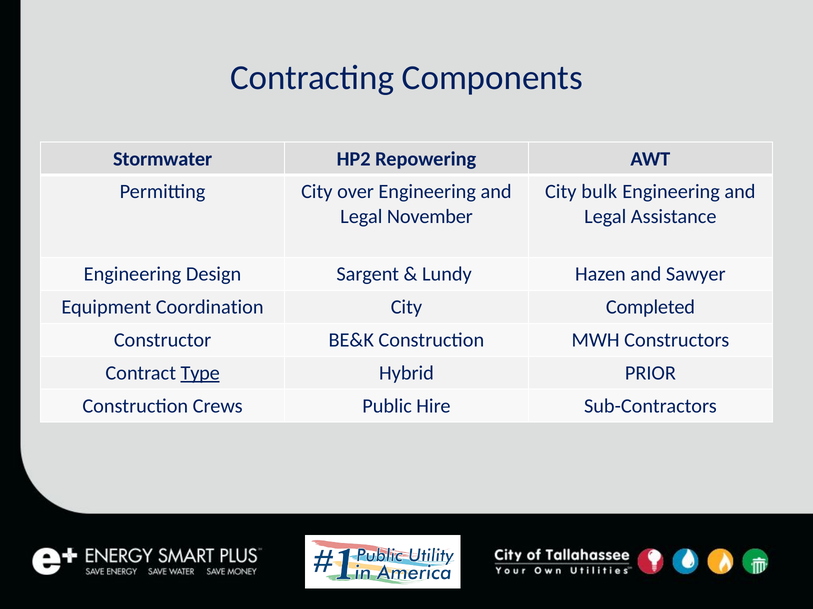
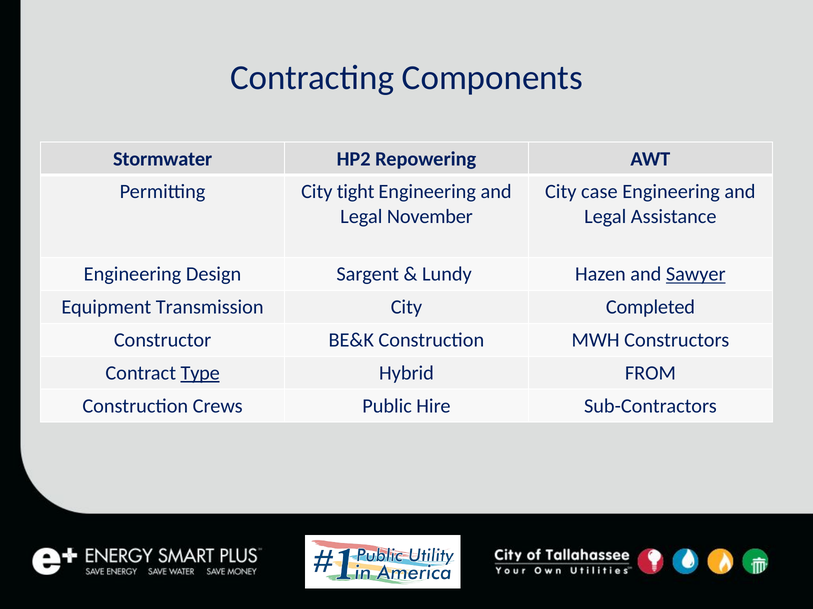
over: over -> tight (356, 192)
bulk: bulk -> case (599, 192)
Sawyer underline: none -> present (696, 275)
Coordination: Coordination -> Transmission (210, 308)
PRIOR: PRIOR -> FROM (650, 373)
